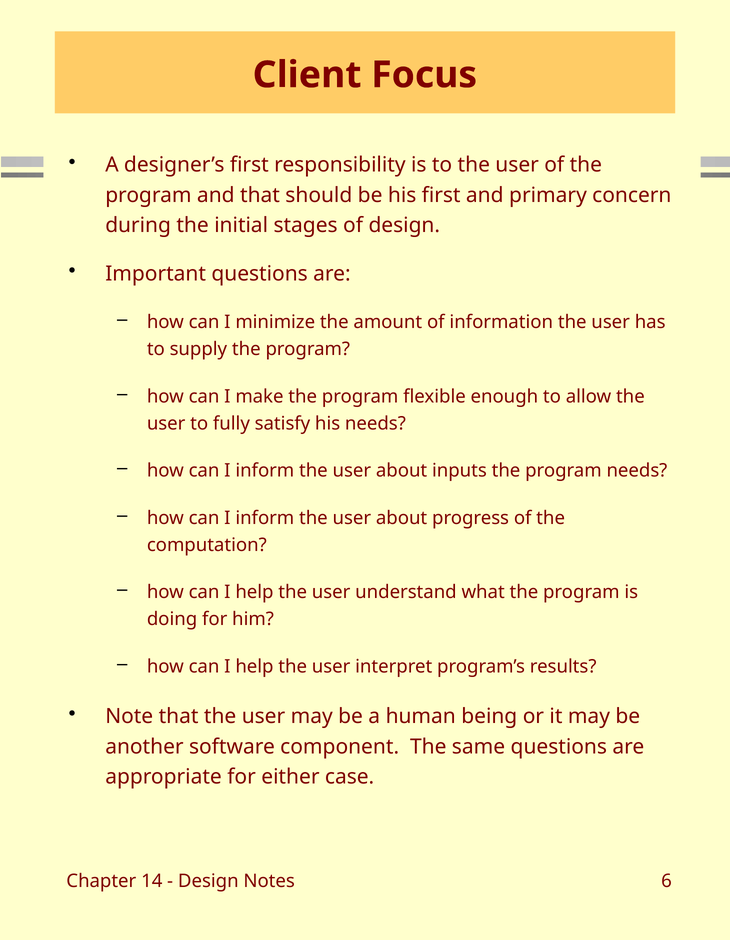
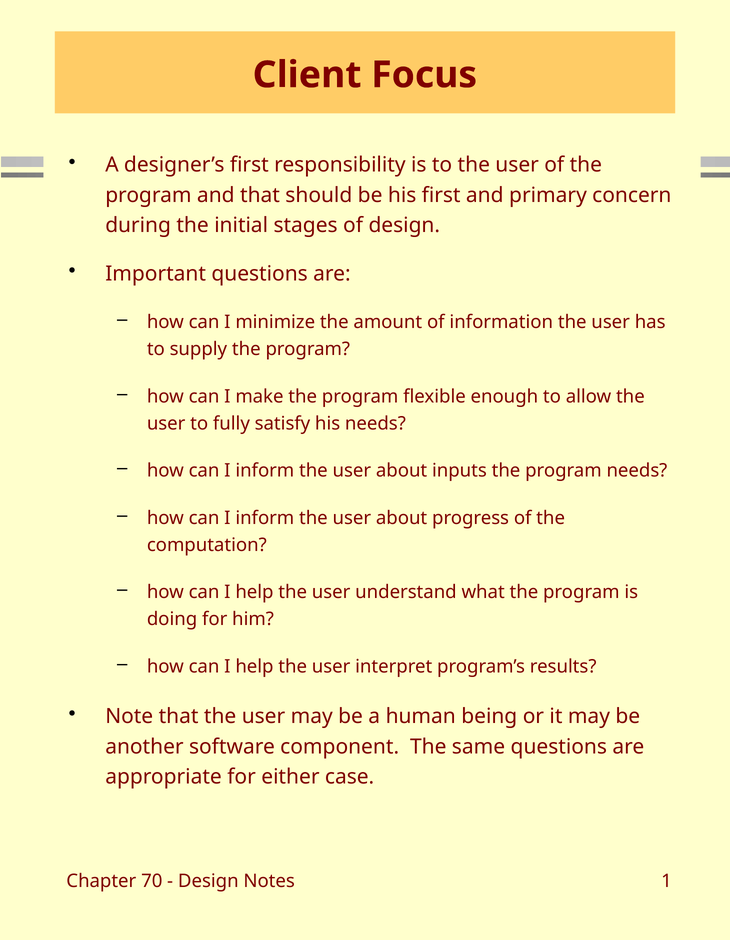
14: 14 -> 70 (152, 881)
6: 6 -> 1 (667, 881)
